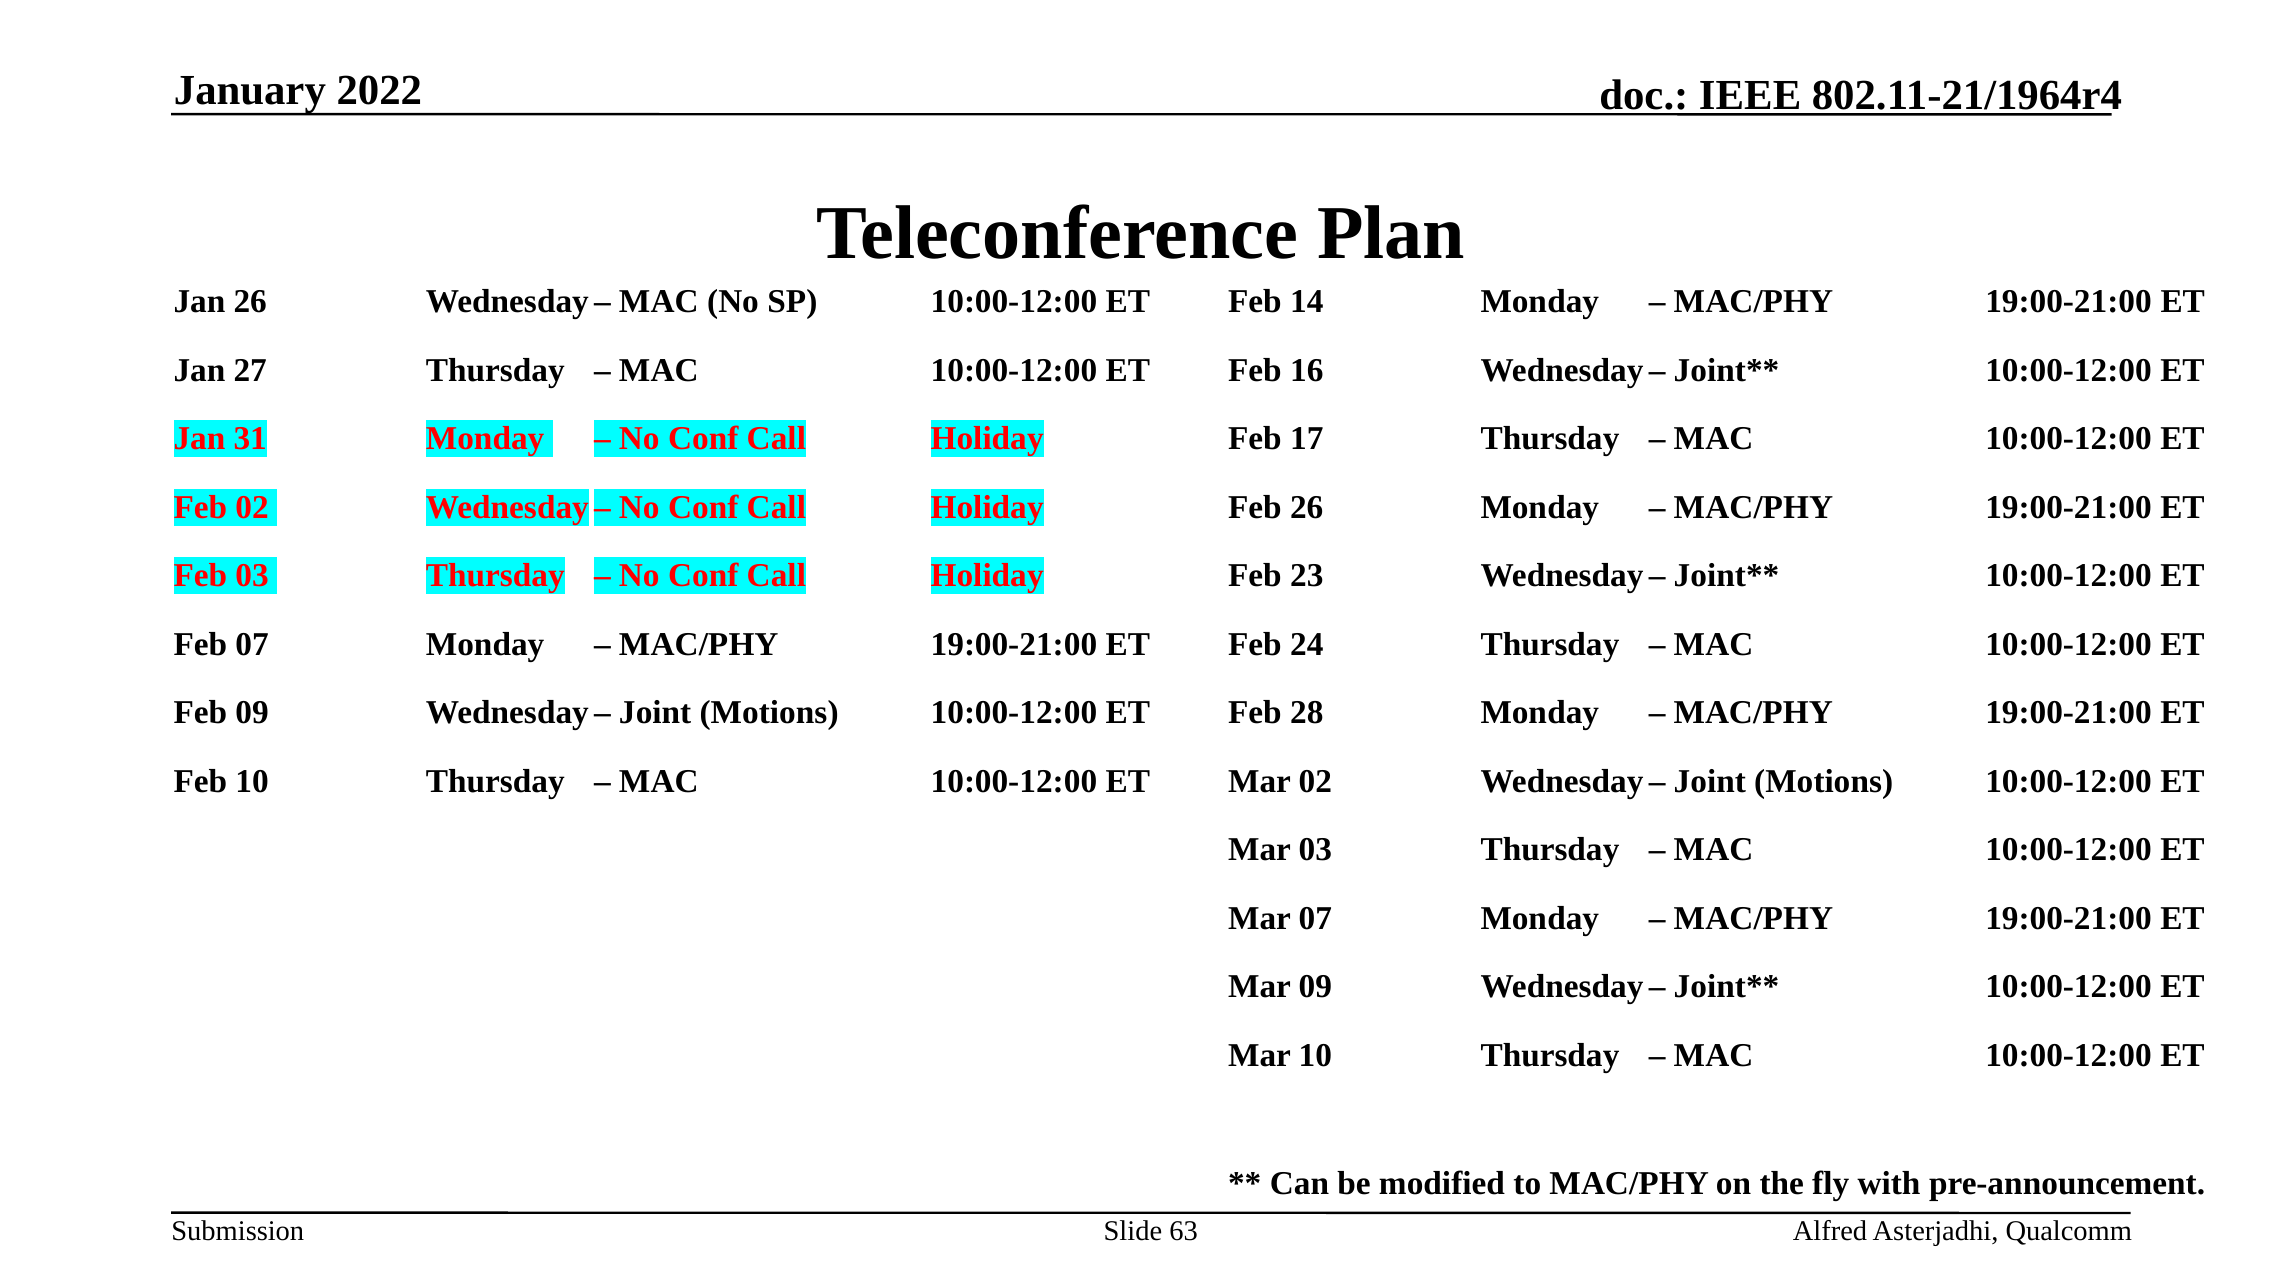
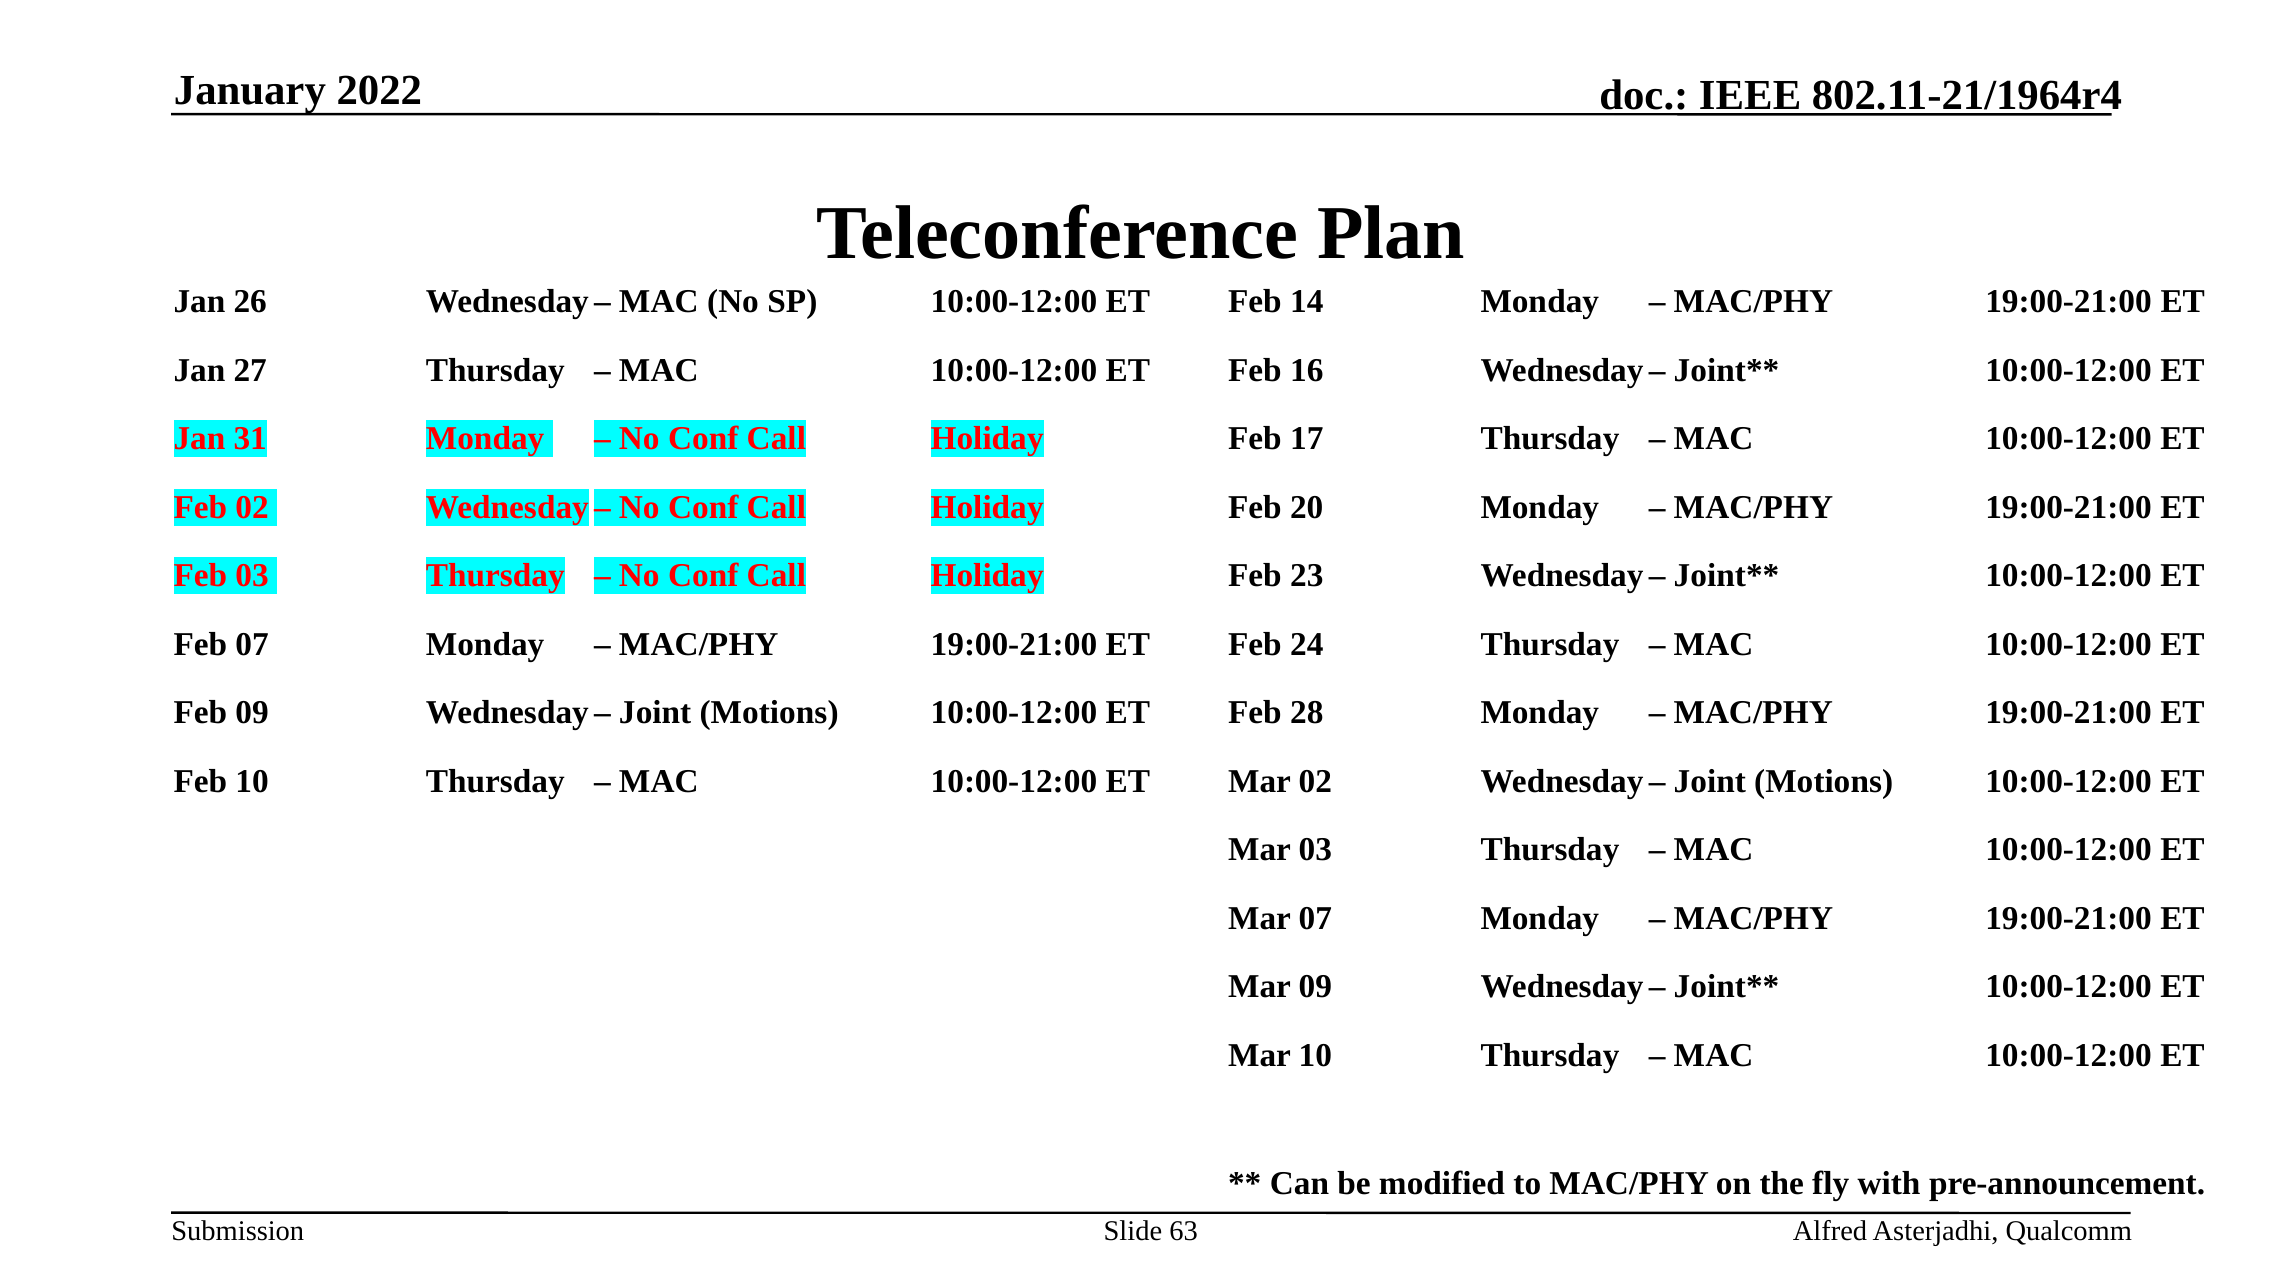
Feb 26: 26 -> 20 (1307, 507)
